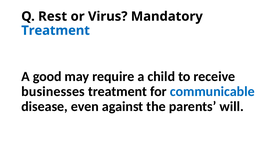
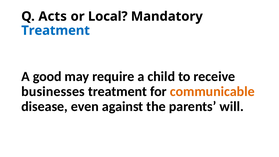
Rest: Rest -> Acts (53, 16)
Virus: Virus -> Local (108, 16)
communicable colour: blue -> orange (212, 91)
